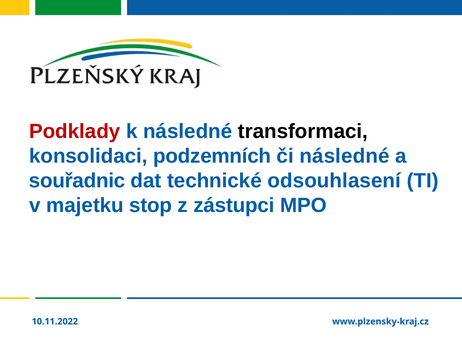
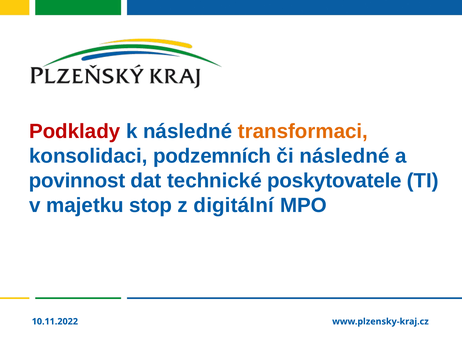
transformaci colour: black -> orange (303, 131)
souřadnic: souřadnic -> povinnost (77, 180)
odsouhlasení: odsouhlasení -> poskytovatele (334, 180)
zástupci: zástupci -> digitální (234, 205)
